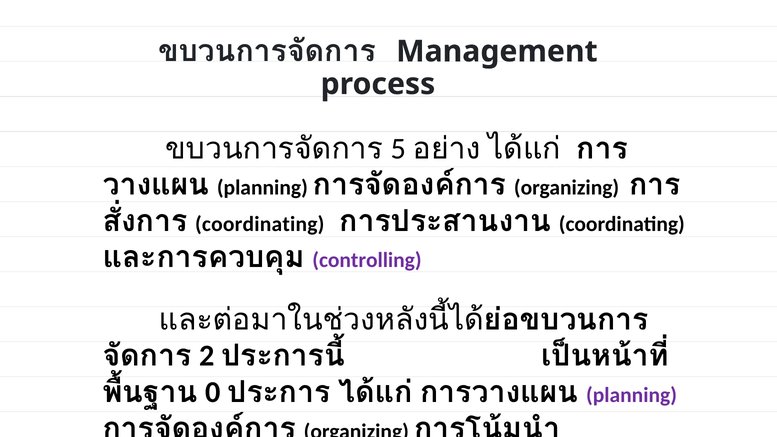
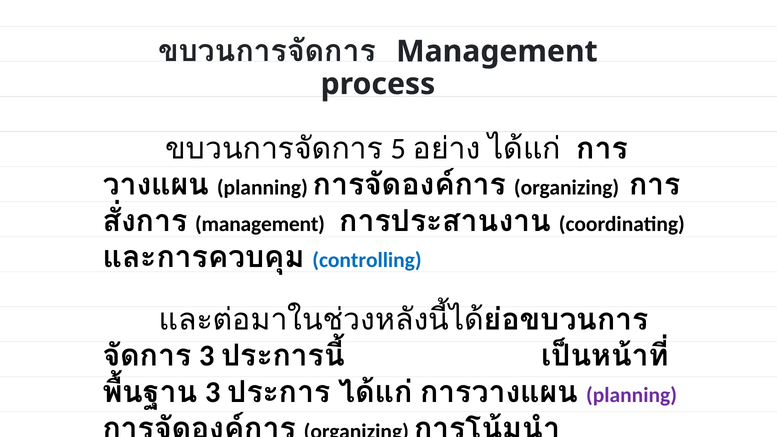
coordinating: coordinating -> management (260, 224)
controlling colour: purple -> blue (367, 260)
2: 2 -> 3 (207, 356)
0: 0 -> 3 (213, 392)
